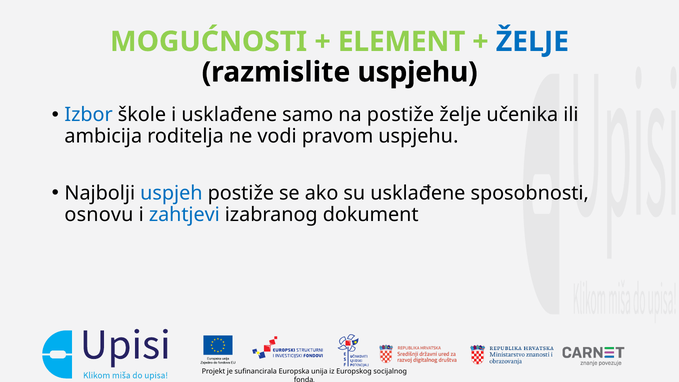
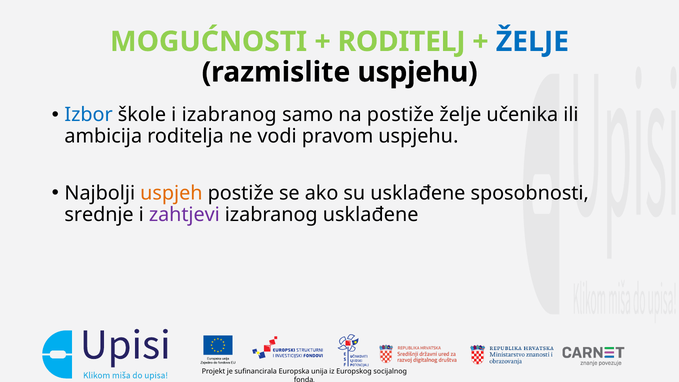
ELEMENT: ELEMENT -> RODITELJ (402, 42)
i usklađene: usklađene -> izabranog (229, 115)
uspjeh colour: blue -> orange (171, 193)
osnovu: osnovu -> srednje (99, 215)
zahtjevi colour: blue -> purple (184, 215)
izabranog dokument: dokument -> usklađene (371, 215)
